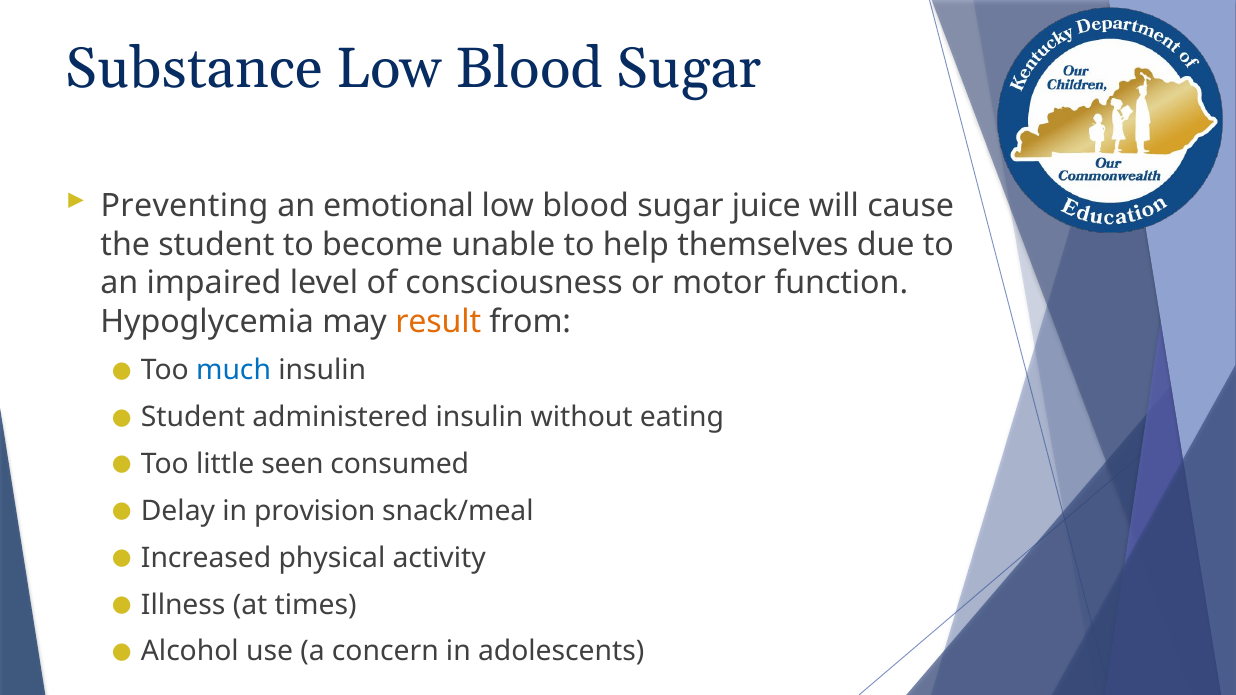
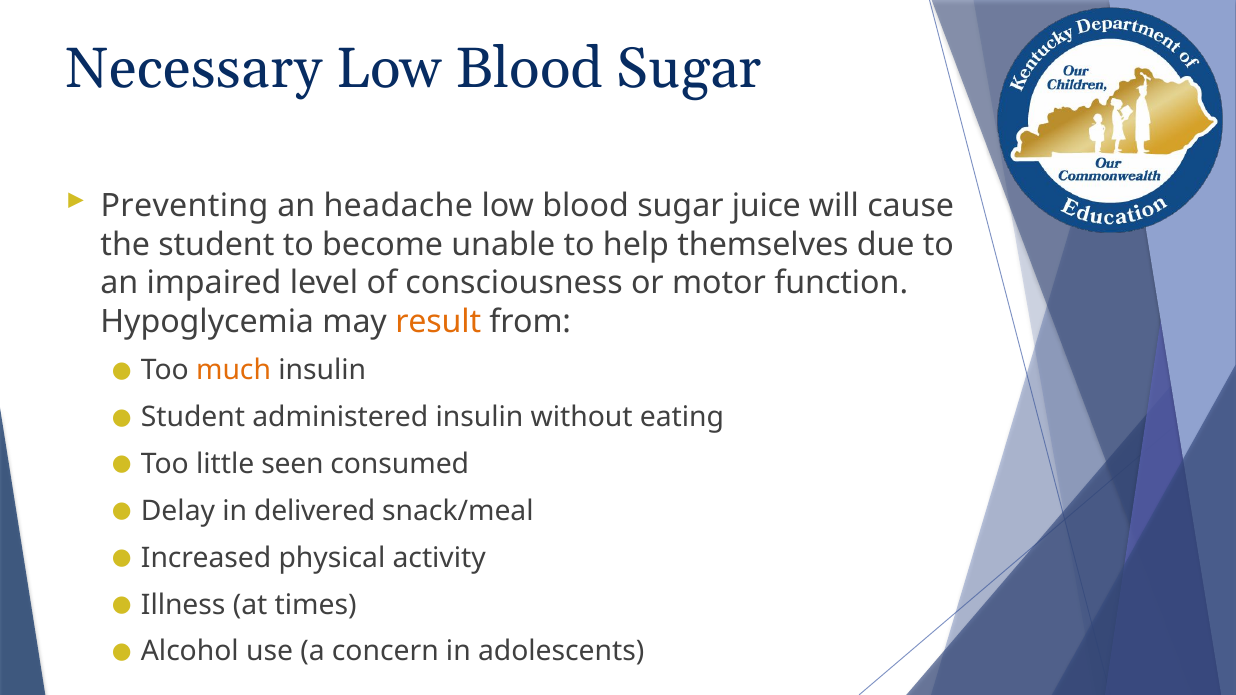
Substance: Substance -> Necessary (194, 69)
emotional: emotional -> headache (398, 206)
much colour: blue -> orange (234, 371)
provision: provision -> delivered (315, 511)
